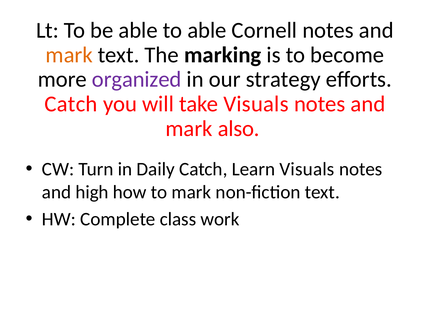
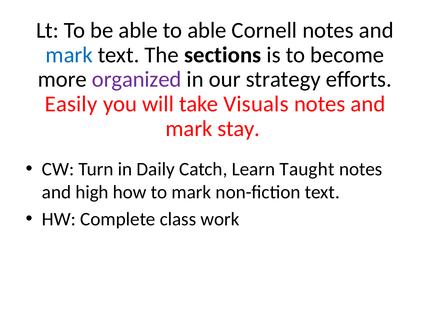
mark colour: orange -> blue (69, 55)
marking: marking -> sections (223, 55)
Catch: Catch -> Easily (71, 104)
also: also -> stay (239, 128)
Learn Visuals: Visuals -> Taught (307, 169)
